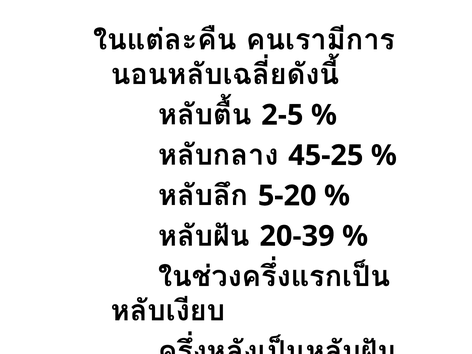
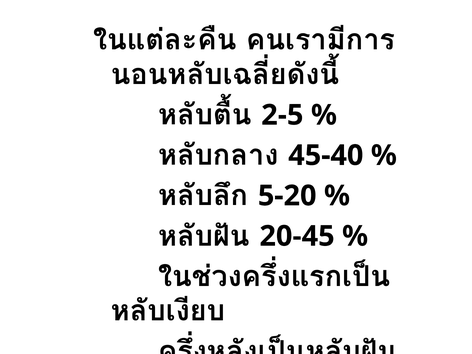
45-25: 45-25 -> 45-40 (326, 155)
20-39: 20-39 -> 20-45 (297, 236)
